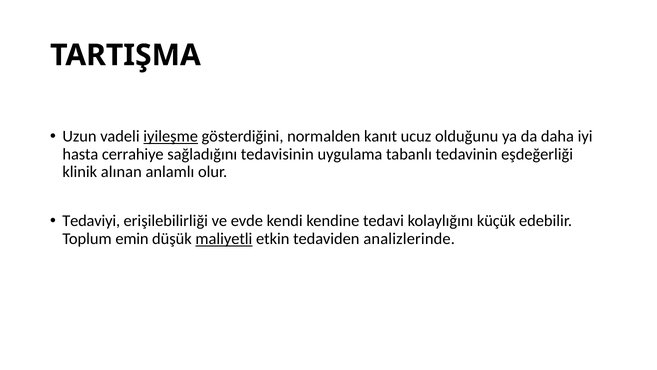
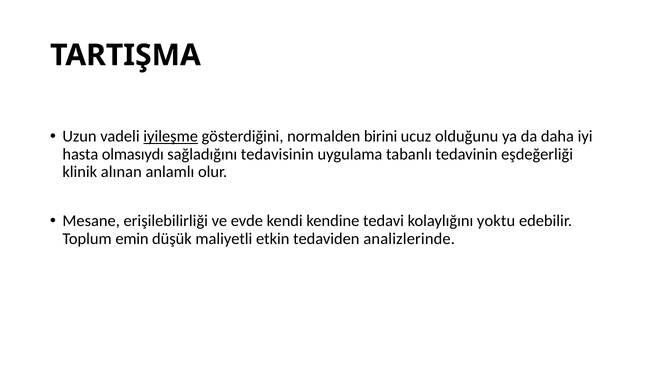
kanıt: kanıt -> birini (381, 136)
cerrahiye: cerrahiye -> olmasıydı (133, 154)
Tedaviyi: Tedaviyi -> Mesane (91, 221)
küçük: küçük -> yoktu (496, 221)
maliyetli underline: present -> none (224, 239)
